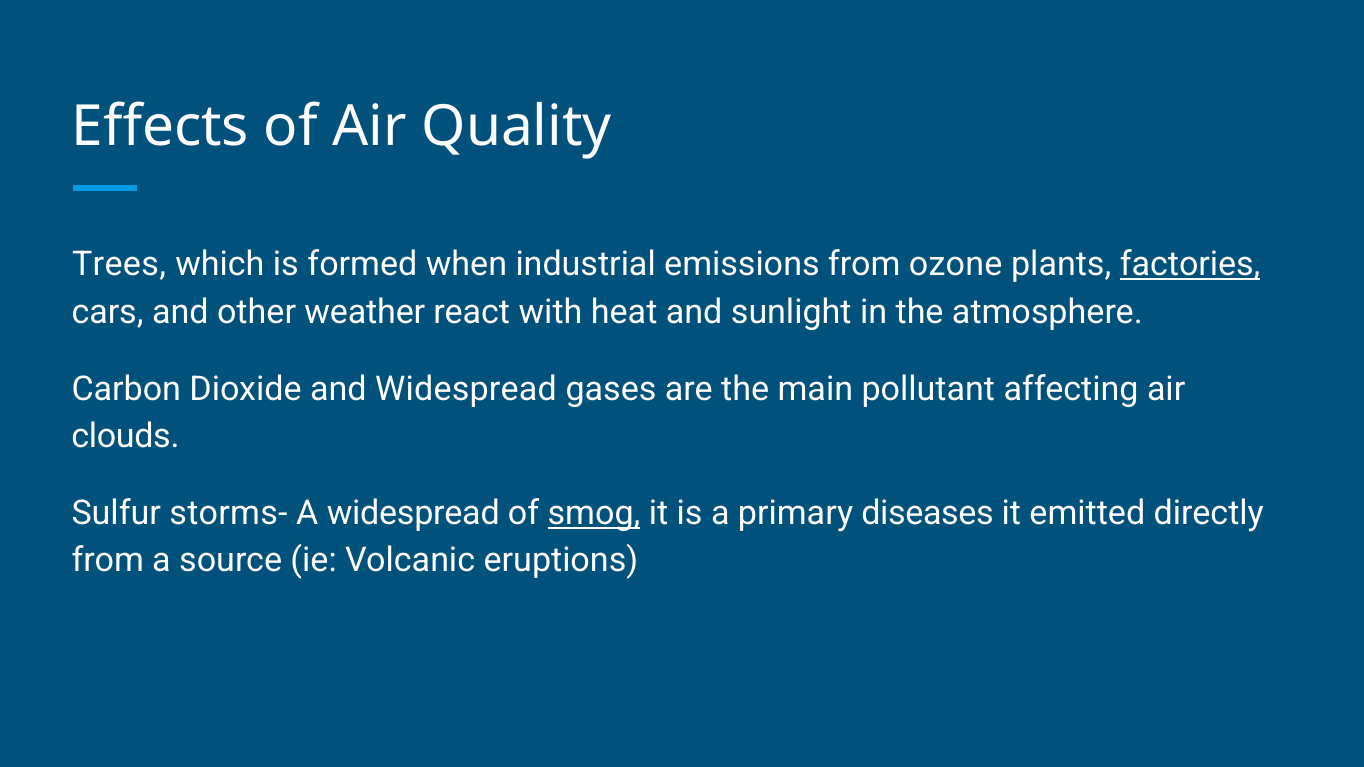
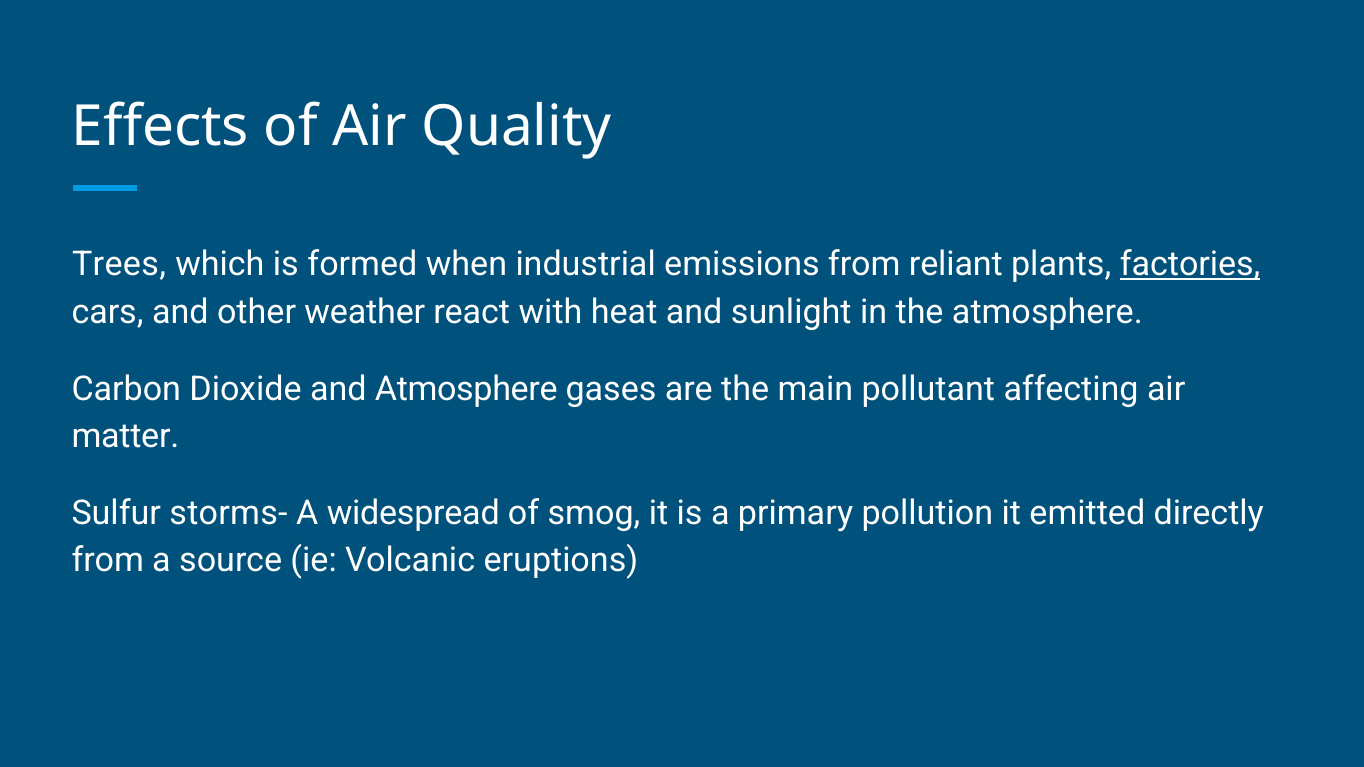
ozone: ozone -> reliant (956, 265)
and Widespread: Widespread -> Atmosphere (466, 389)
clouds: clouds -> matter (125, 436)
smog underline: present -> none (594, 514)
diseases: diseases -> pollution (927, 514)
